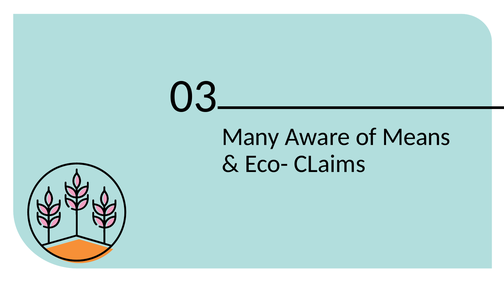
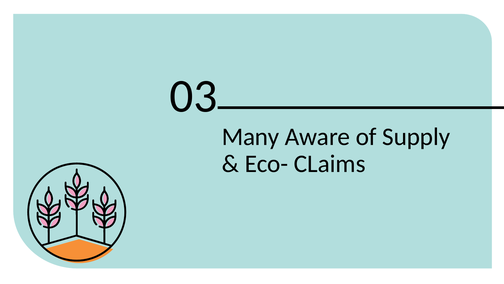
Means: Means -> Supply (416, 136)
